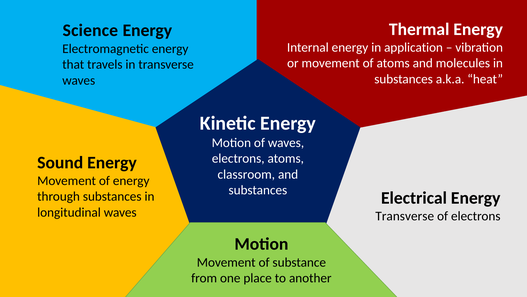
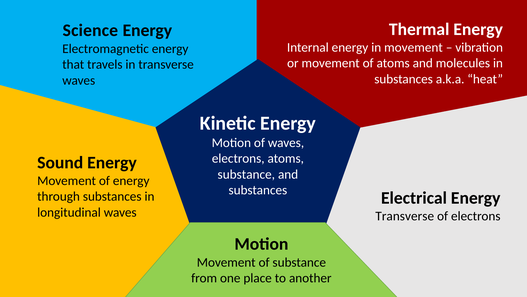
in application: application -> movement (413, 47)
classroom: classroom -> substance (246, 174)
